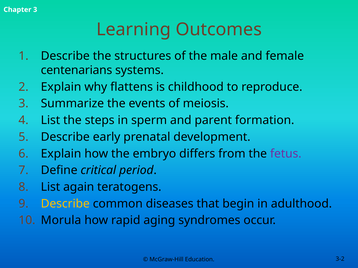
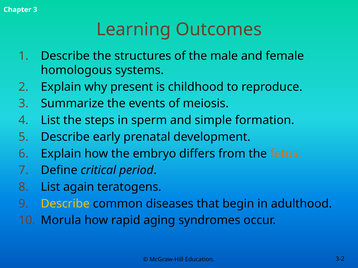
centenarians: centenarians -> homologous (76, 70)
flattens: flattens -> present (132, 87)
parent: parent -> simple (213, 120)
fetus colour: purple -> orange (286, 154)
